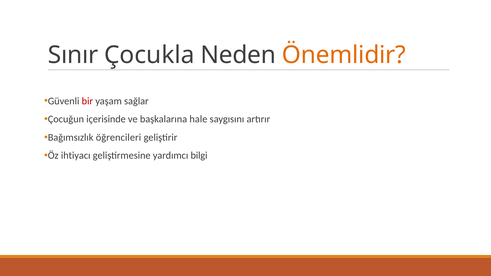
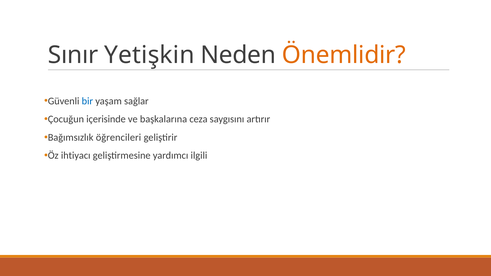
Çocukla: Çocukla -> Yetişkin (149, 55)
bir colour: red -> blue (87, 101)
hale: hale -> ceza (198, 119)
bilgi: bilgi -> ilgili (199, 156)
